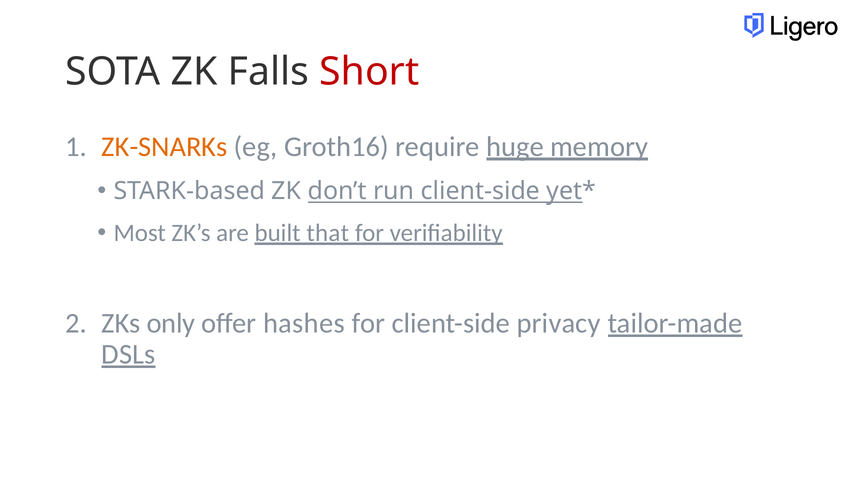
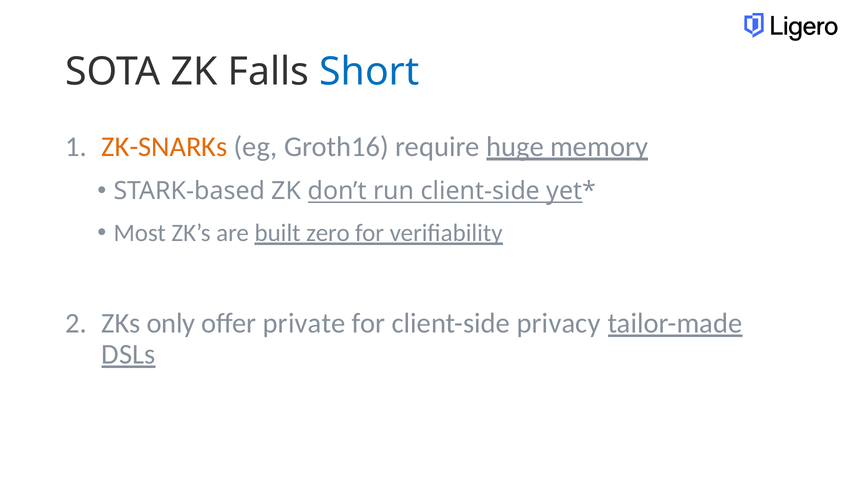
Short colour: red -> blue (369, 72)
that: that -> zero (328, 233)
hashes: hashes -> private (304, 324)
